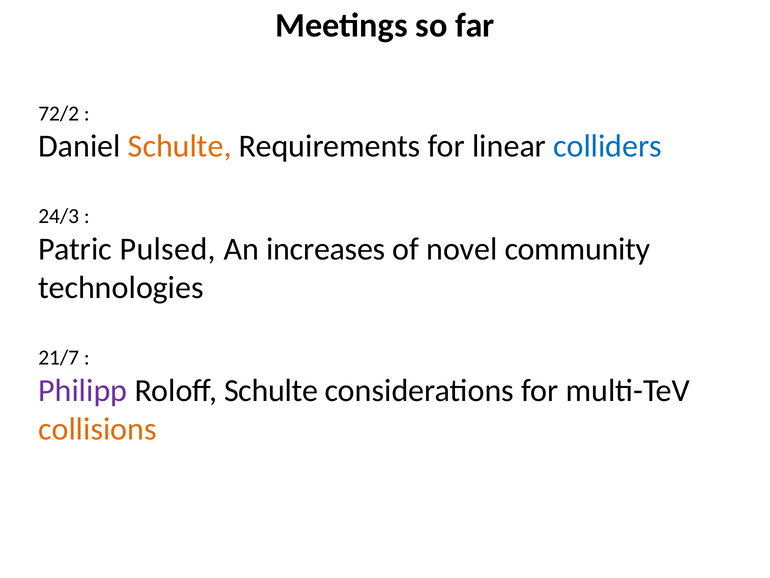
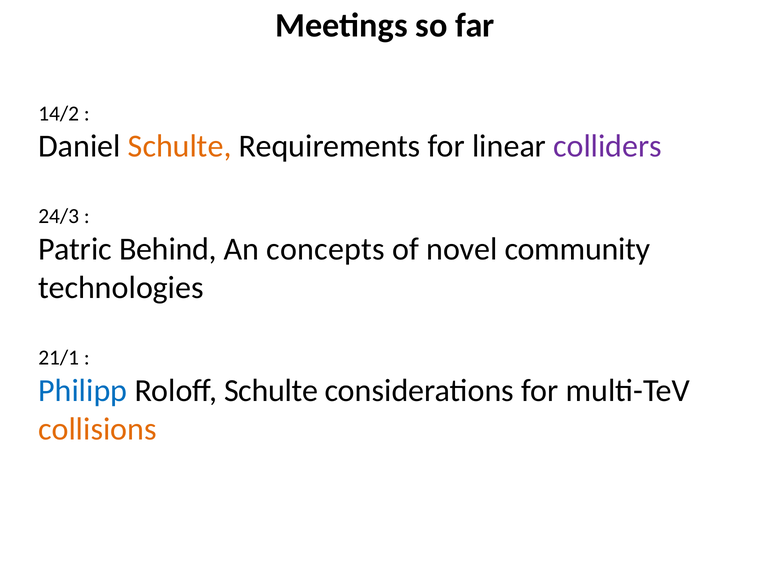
72/2: 72/2 -> 14/2 (59, 113)
colliders colour: blue -> purple (608, 146)
Pulsed: Pulsed -> Behind (168, 249)
increases: increases -> concepts (326, 249)
21/7: 21/7 -> 21/1 (59, 357)
Philipp colour: purple -> blue (83, 390)
